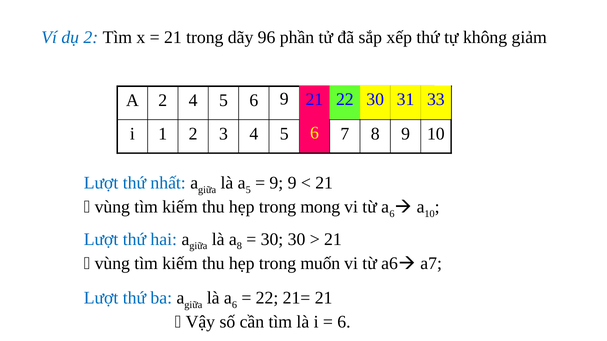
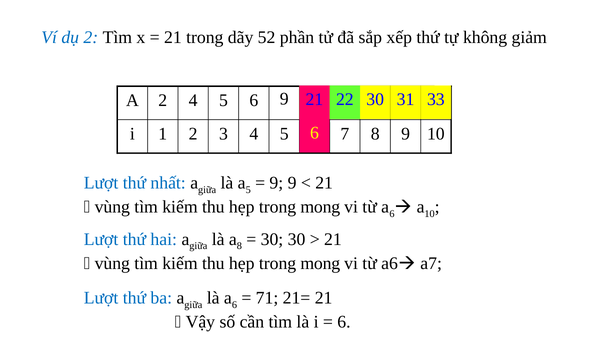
96: 96 -> 52 (267, 37)
muốn: muốn -> mong (320, 264)
22: 22 -> 71 (267, 298)
